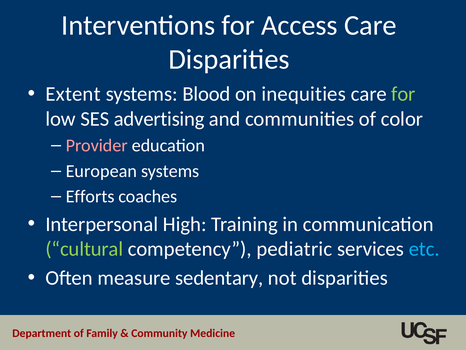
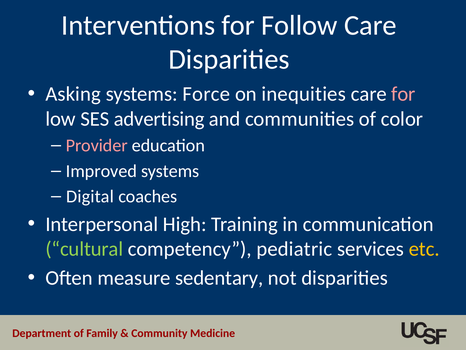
Access: Access -> Follow (299, 25)
Extent: Extent -> Asking (73, 94)
Blood: Blood -> Force (206, 94)
for colour: light green -> pink (403, 94)
European: European -> Improved (101, 171)
Efforts: Efforts -> Digital (90, 196)
etc colour: light blue -> yellow (424, 249)
